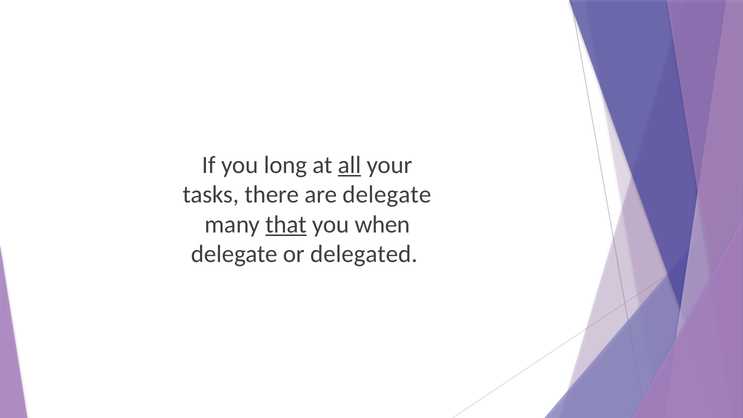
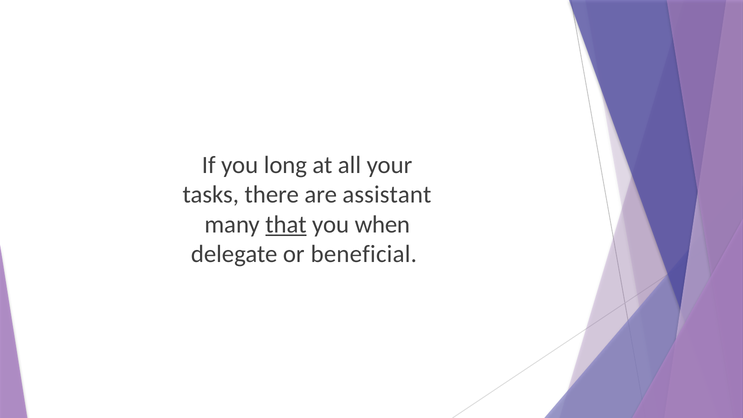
all underline: present -> none (349, 165)
are delegate: delegate -> assistant (387, 195)
delegated: delegated -> beneficial (364, 254)
